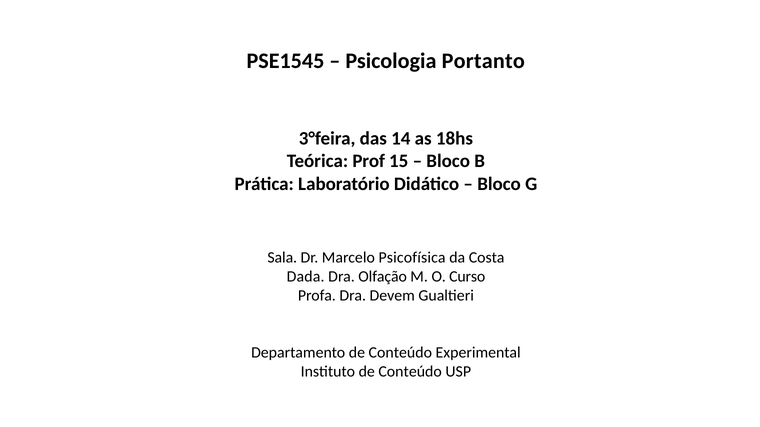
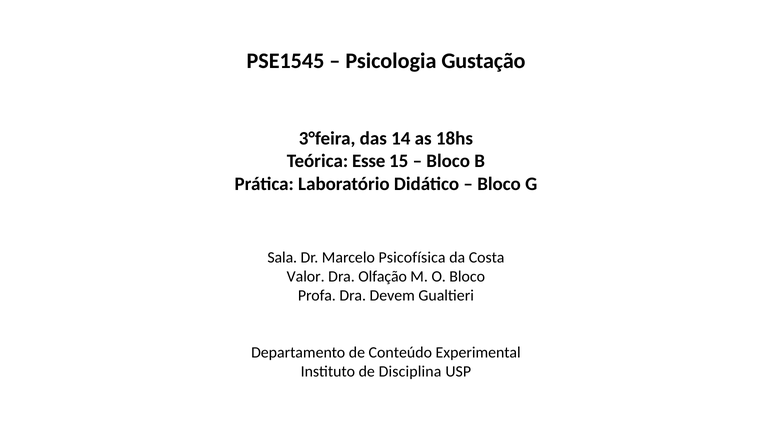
Portanto: Portanto -> Gustação (483, 61)
Prof: Prof -> Esse (369, 161)
Dada: Dada -> Valor (306, 277)
O Curso: Curso -> Bloco (467, 277)
Instituto de Conteúdo: Conteúdo -> Disciplina (410, 372)
